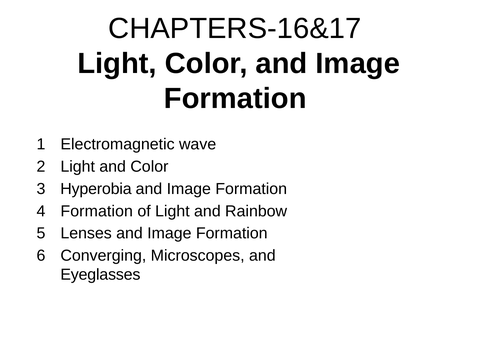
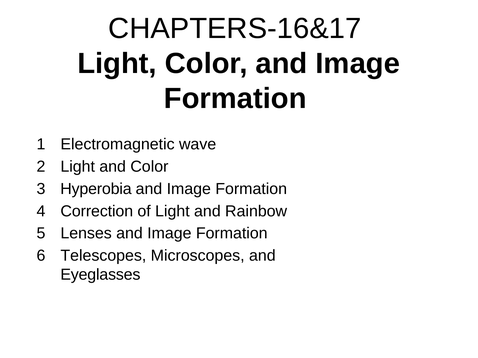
Formation: Formation -> Correction (97, 211)
Converging: Converging -> Telescopes (103, 256)
